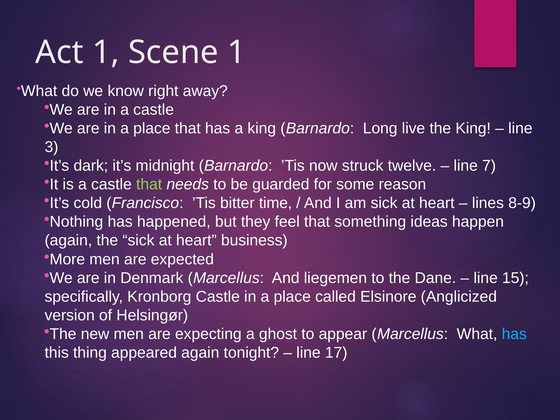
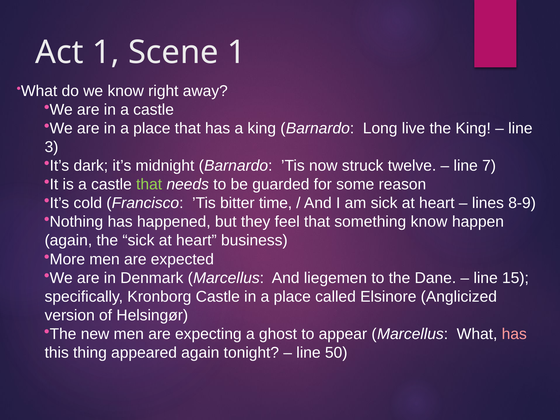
something ideas: ideas -> know (429, 222)
has colour: light blue -> pink (514, 334)
17: 17 -> 50 (336, 353)
